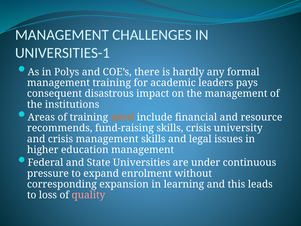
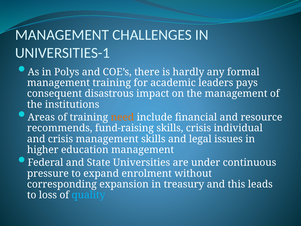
university: university -> individual (238, 128)
learning: learning -> treasury (184, 184)
quality colour: pink -> light blue (88, 195)
